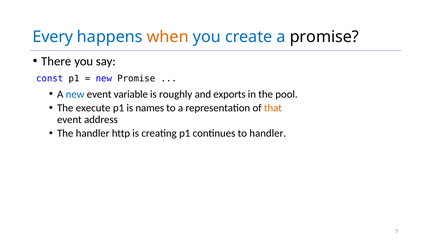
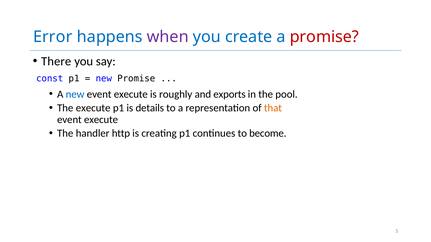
Every: Every -> Error (53, 37)
when colour: orange -> purple (168, 37)
promise colour: black -> red (324, 37)
variable: variable -> execute (131, 94)
names: names -> details (150, 108)
address: address -> execute (101, 120)
to handler: handler -> become (268, 134)
